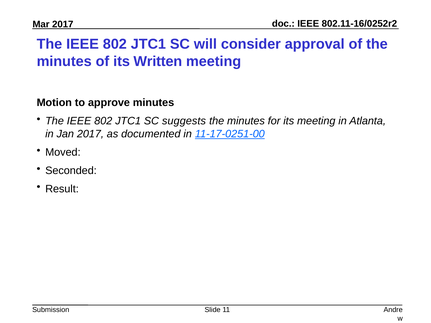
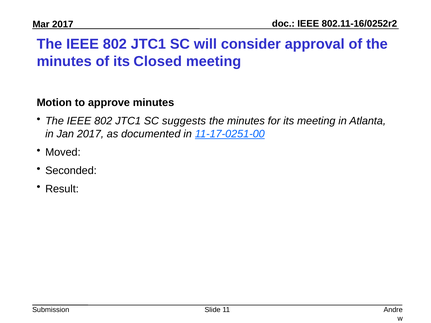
Written: Written -> Closed (158, 61)
